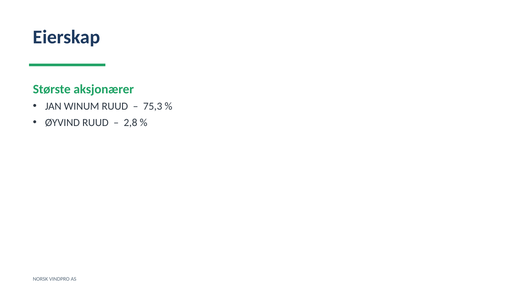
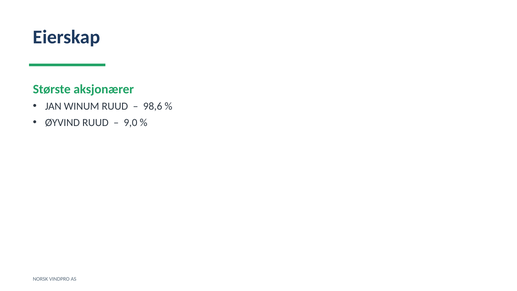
75,3: 75,3 -> 98,6 (153, 106)
2,8: 2,8 -> 9,0 (131, 122)
